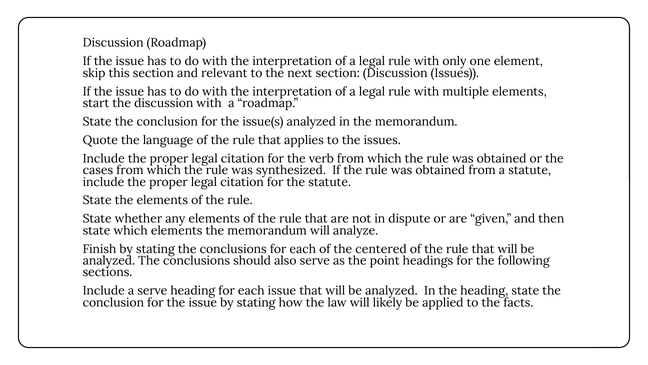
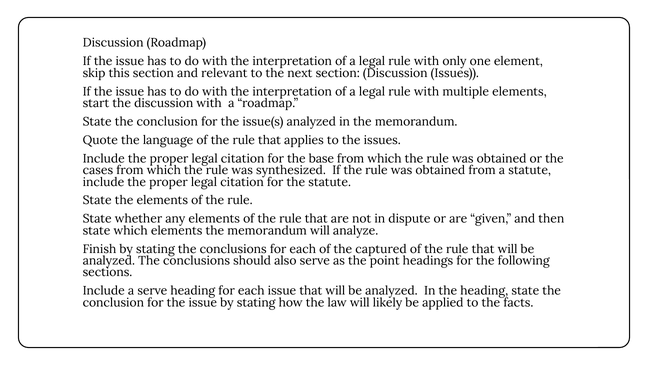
verb: verb -> base (321, 158)
centered: centered -> captured (381, 249)
